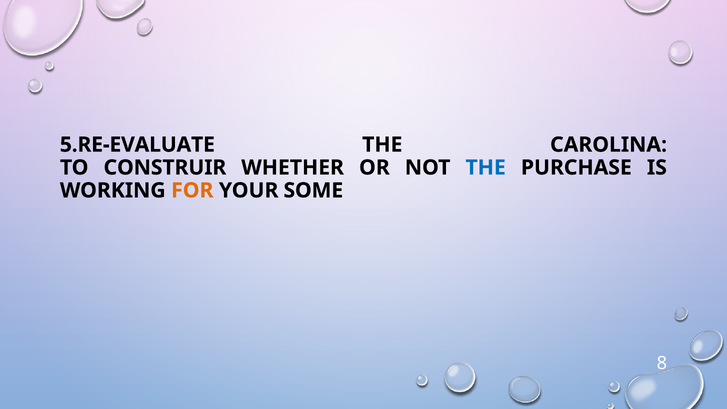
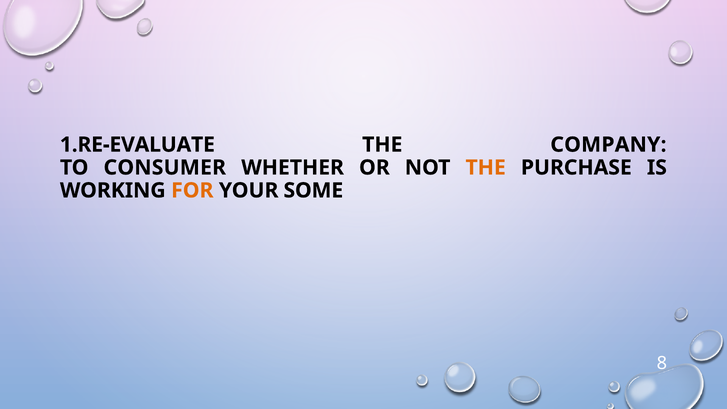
5.RE-EVALUATE: 5.RE-EVALUATE -> 1.RE-EVALUATE (137, 145)
CAROLINA: CAROLINA -> COMPANY (608, 145)
CONSTRUIR: CONSTRUIR -> CONSUMER (165, 168)
THE colour: blue -> orange (486, 168)
